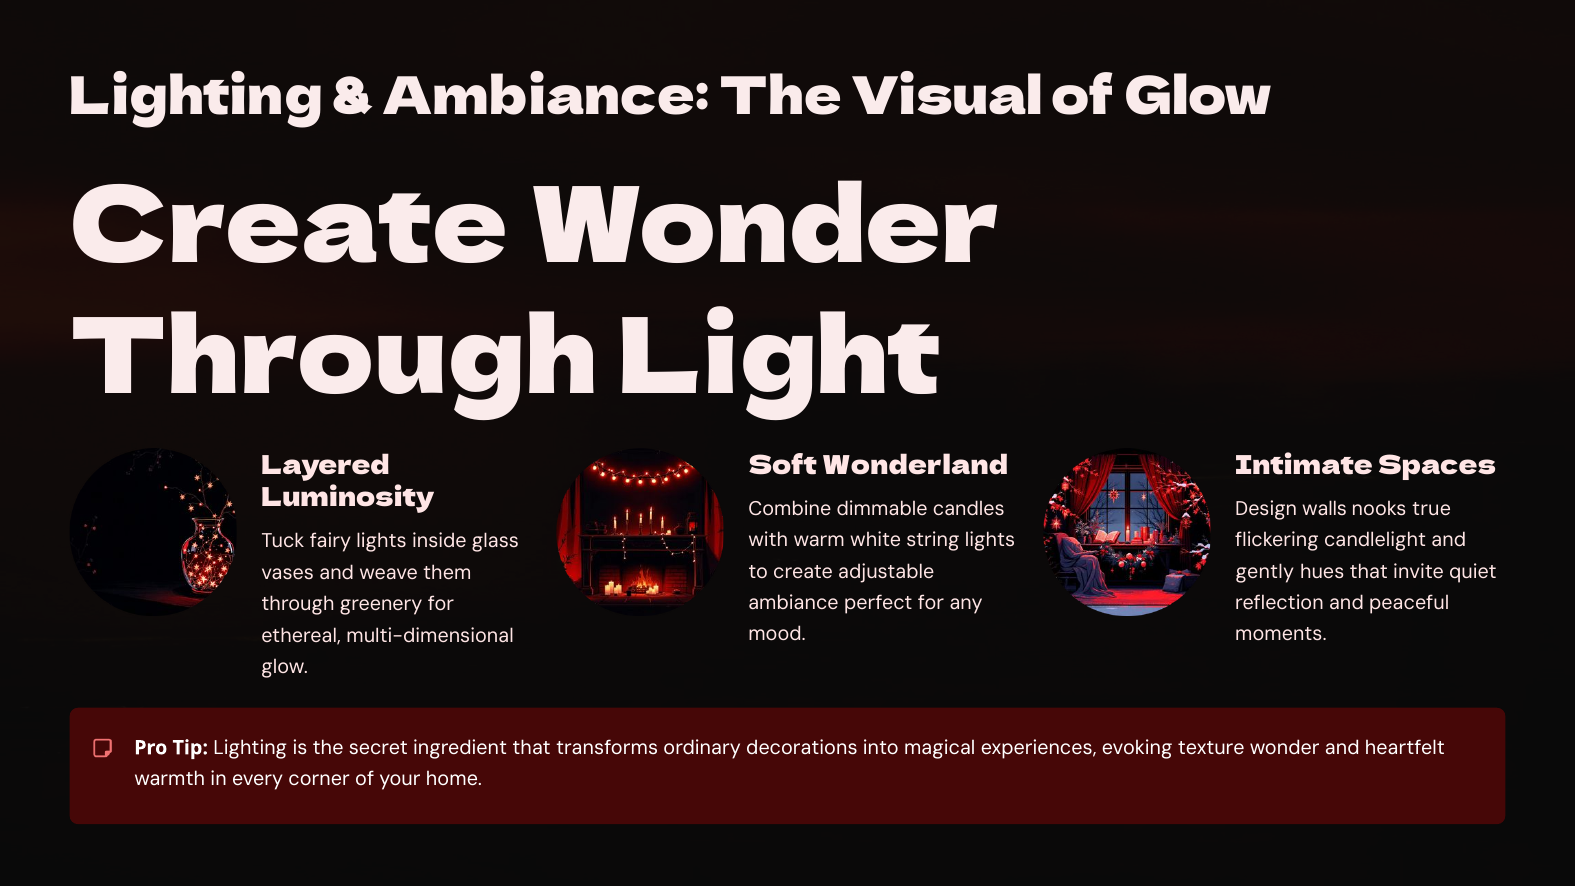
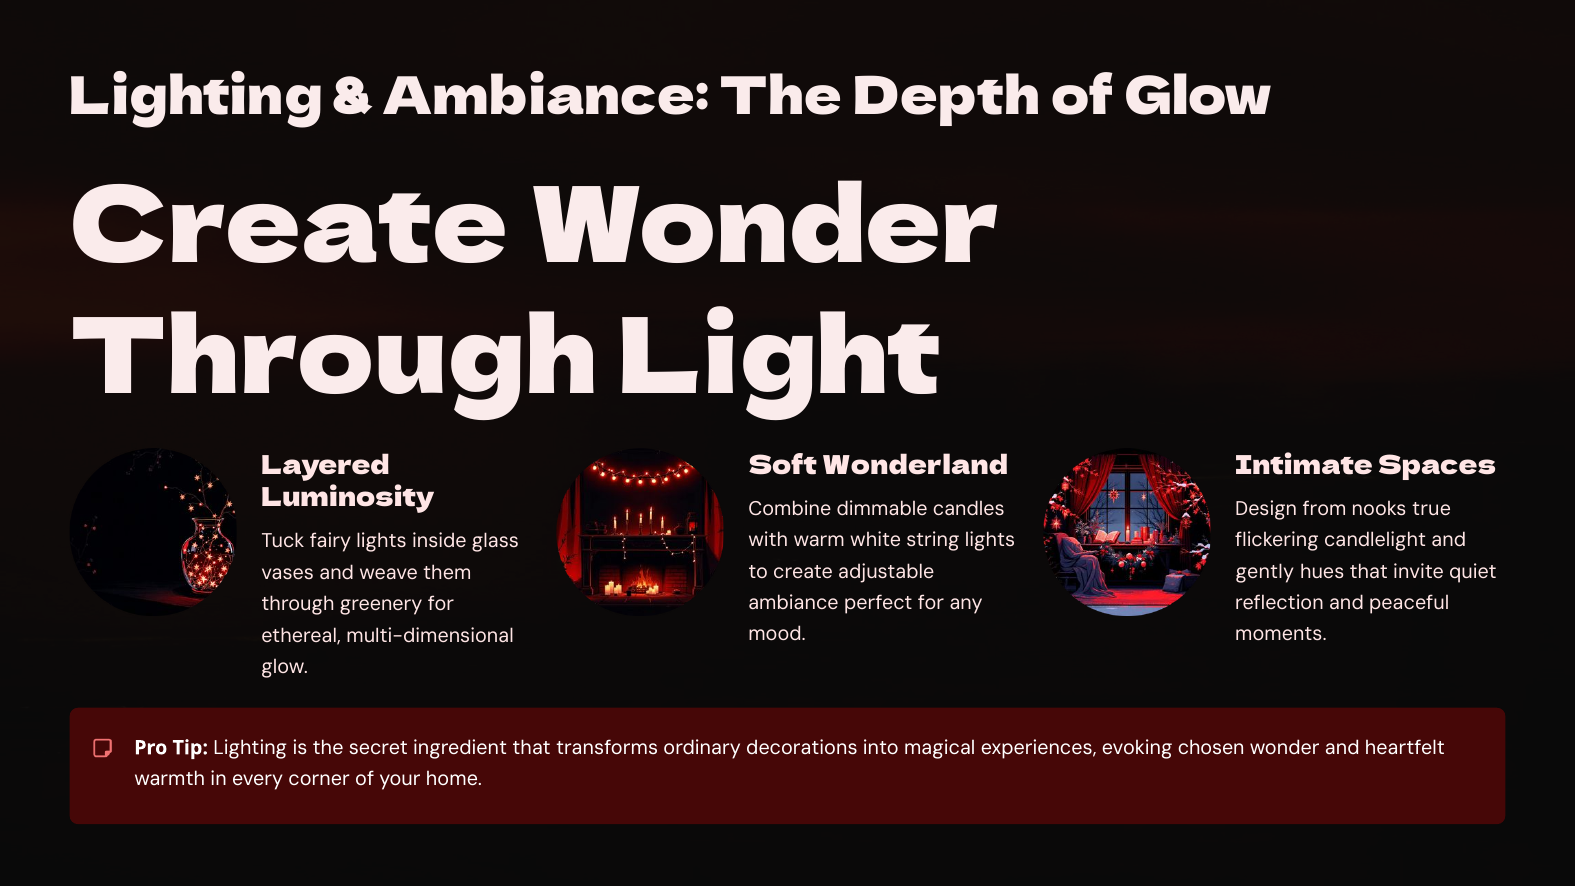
Visual: Visual -> Depth (947, 98)
walls: walls -> from (1324, 509)
texture: texture -> chosen (1211, 748)
